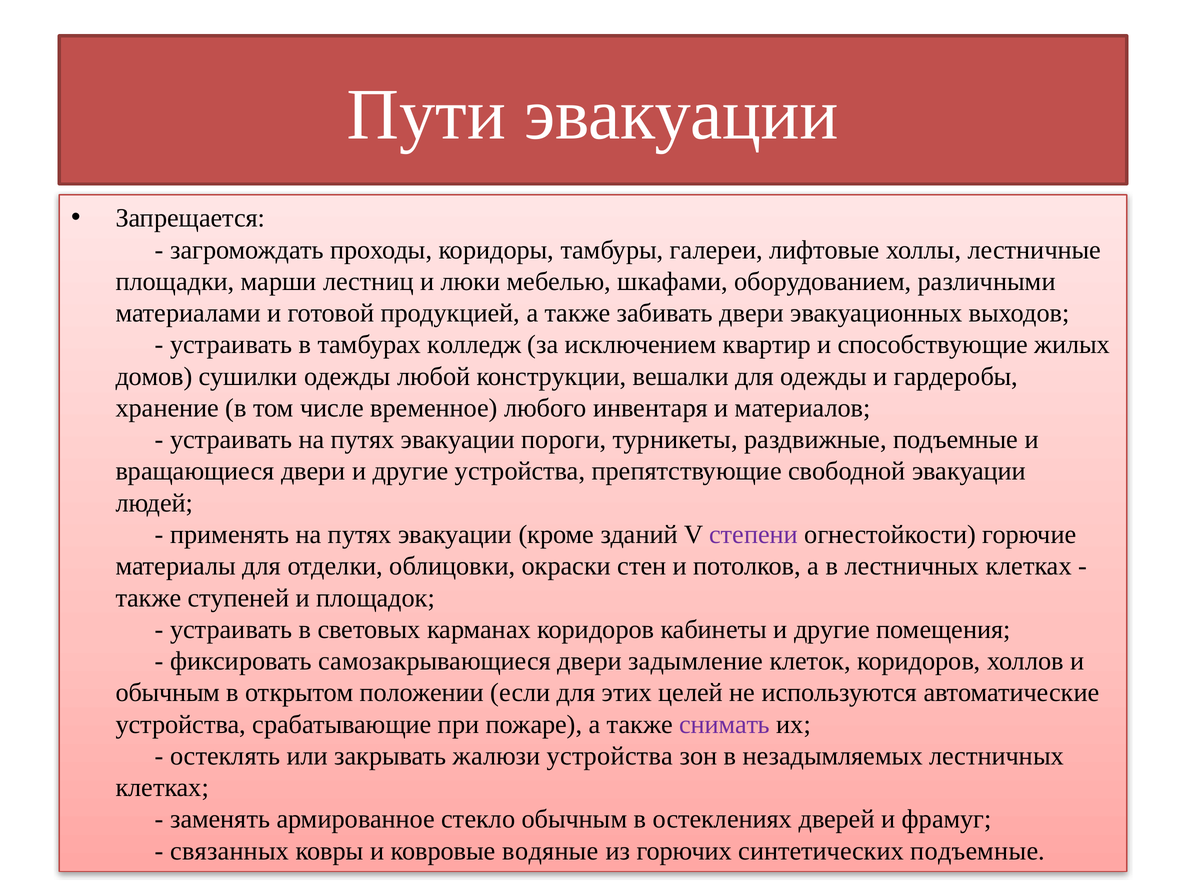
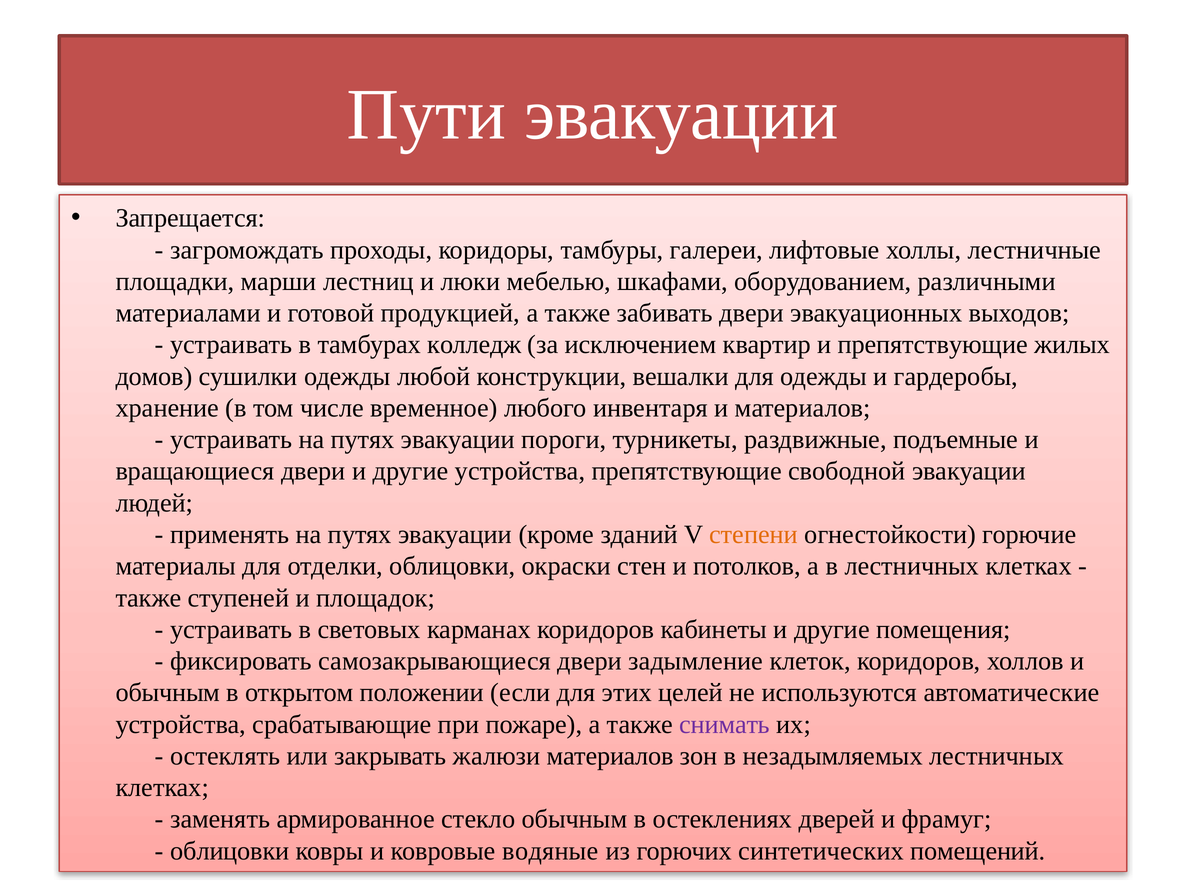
и способствующие: способствующие -> препятствующие (933, 345)
степени colour: purple -> orange (754, 534)
жалюзи устройства: устройства -> материалов (610, 756)
связанных: связанных -> облицовки (230, 850)
синтетических подъемные: подъемные -> помещений (978, 850)
